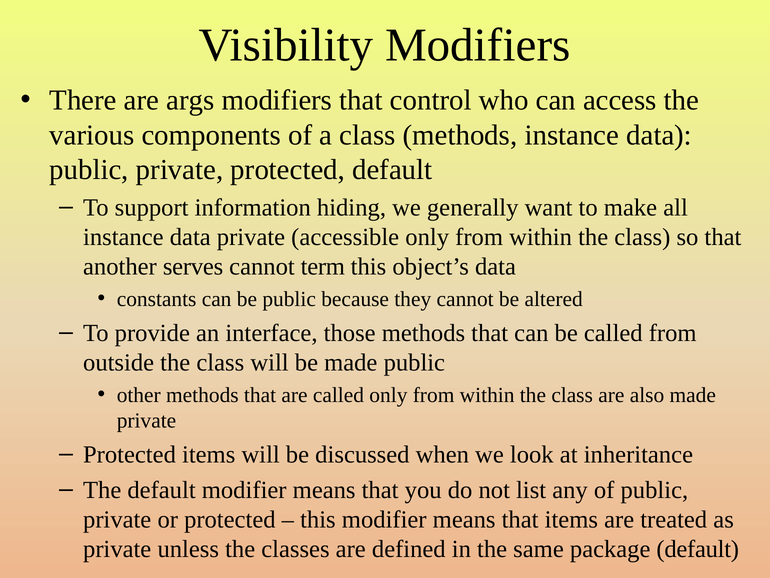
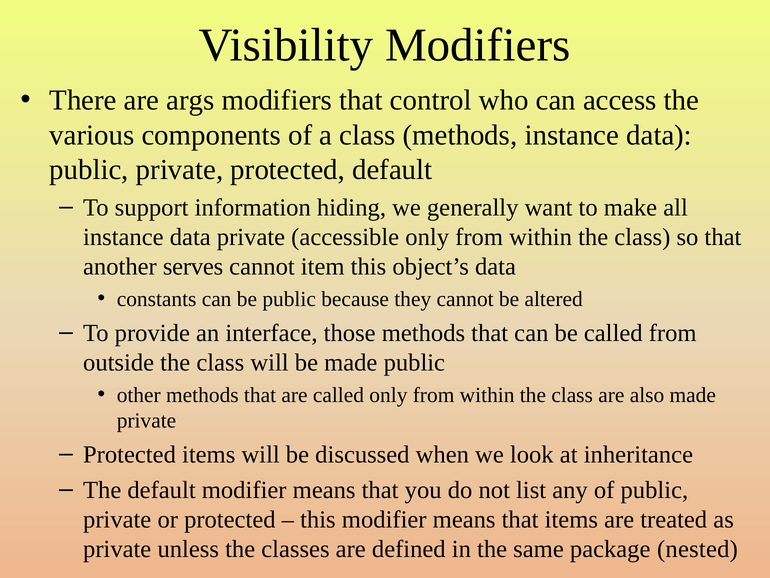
term: term -> item (323, 266)
package default: default -> nested (697, 549)
